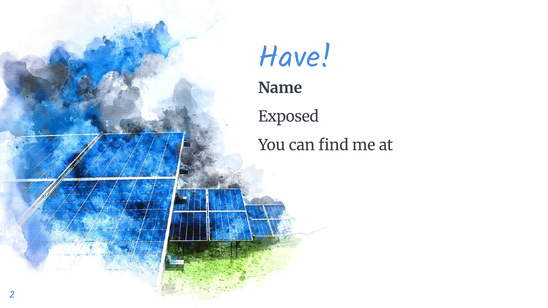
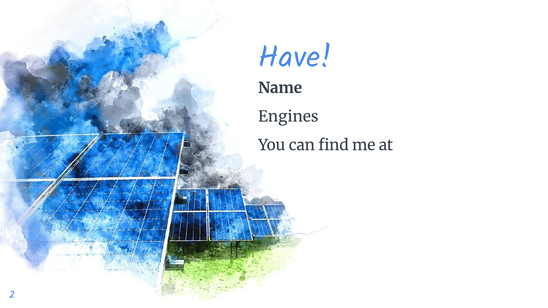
Exposed: Exposed -> Engines (288, 117)
